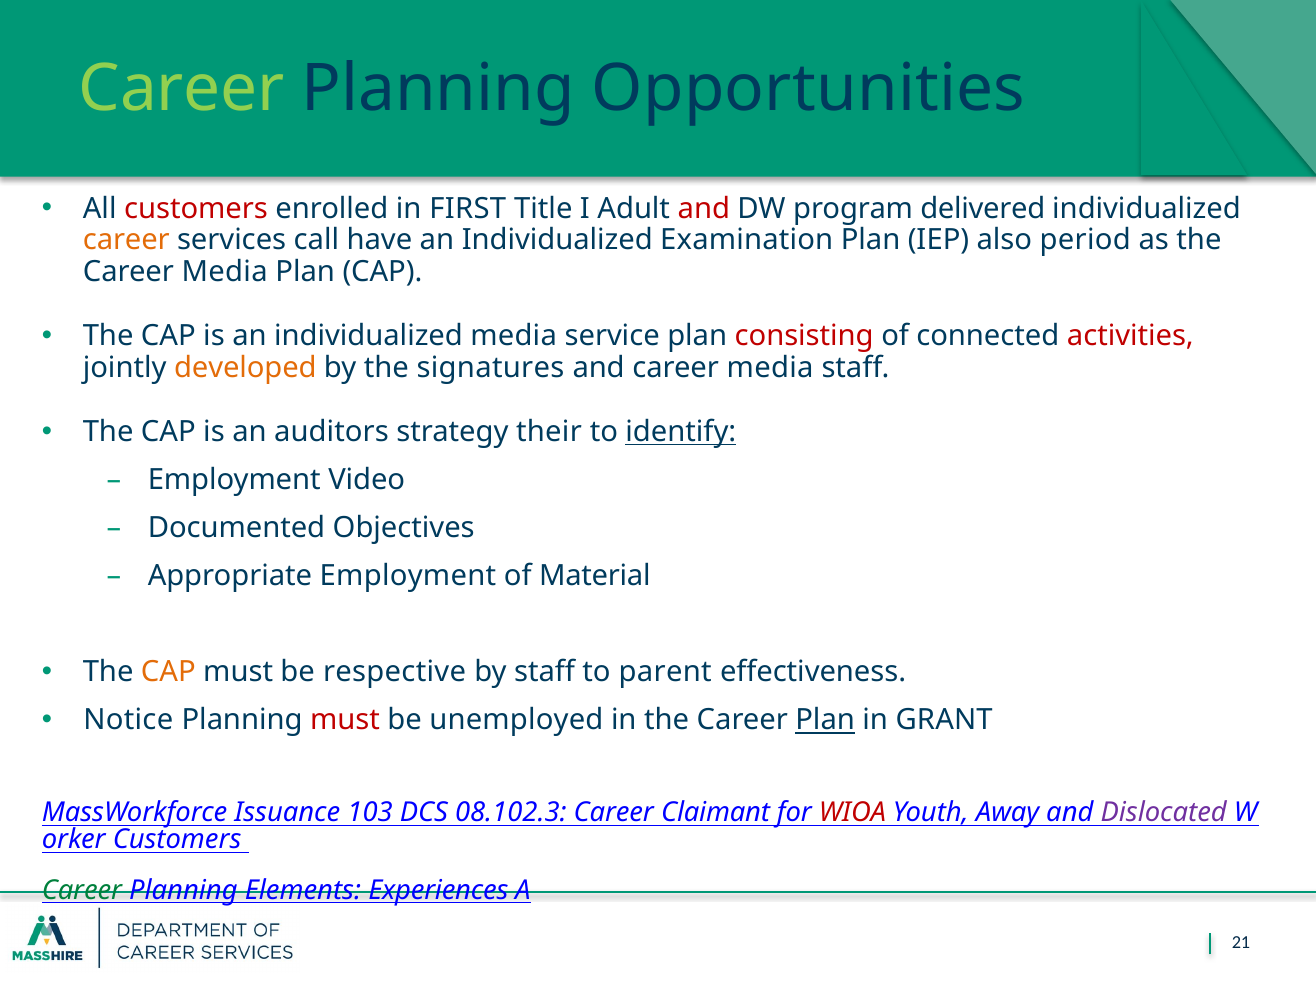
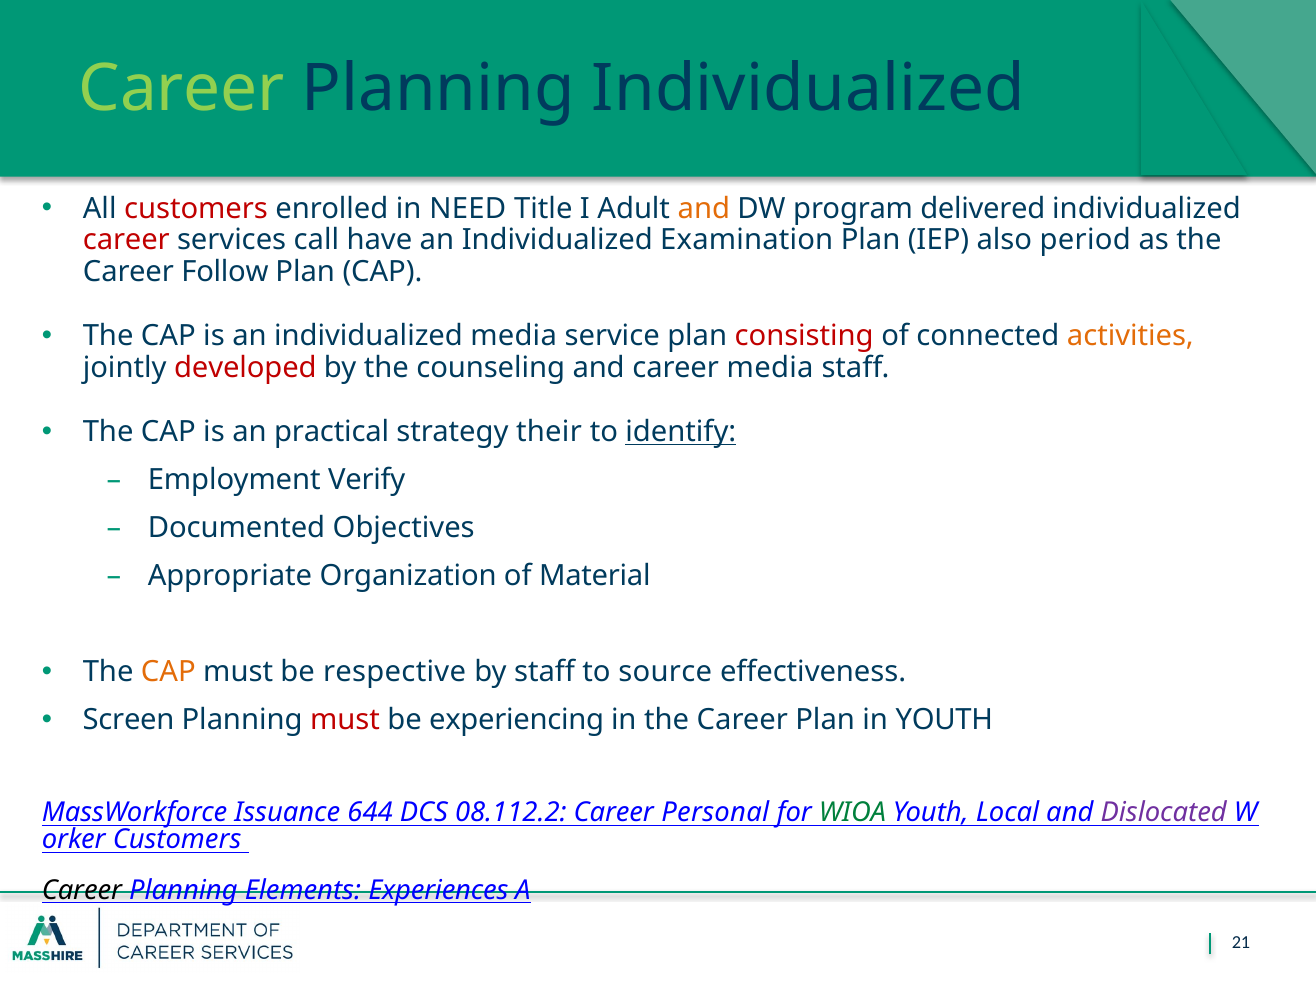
Planning Opportunities: Opportunities -> Individualized (809, 88)
FIRST: FIRST -> NEED (468, 208)
and colour: red -> orange (704, 208)
career colour: orange -> red (126, 240)
Media: Media -> Follow (225, 272)
activities colour: red -> orange (1130, 336)
developed colour: orange -> red (245, 368)
signatures: signatures -> counseling (491, 368)
auditors: auditors -> practical (332, 432)
Video: Video -> Verify (367, 480)
Appropriate Employment: Employment -> Organization (408, 576)
parent: parent -> source (665, 672)
Notice: Notice -> Screen (129, 720)
unemployed: unemployed -> experiencing (517, 720)
Plan underline: present -> none (825, 720)
in GRANT: GRANT -> YOUTH (944, 720)
103: 103 -> 644 (370, 813)
08.102.3: 08.102.3 -> 08.112.2 (511, 813)
Claimant: Claimant -> Personal (715, 813)
WIOA colour: red -> green (852, 813)
Away: Away -> Local (1008, 813)
Career colour: green -> black (82, 890)
